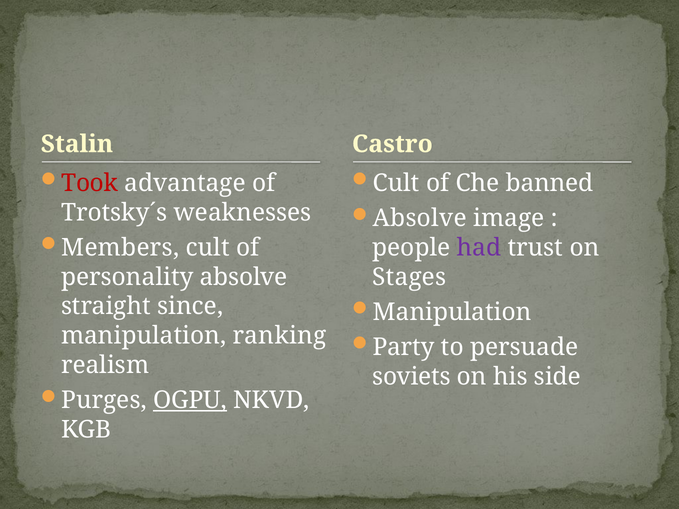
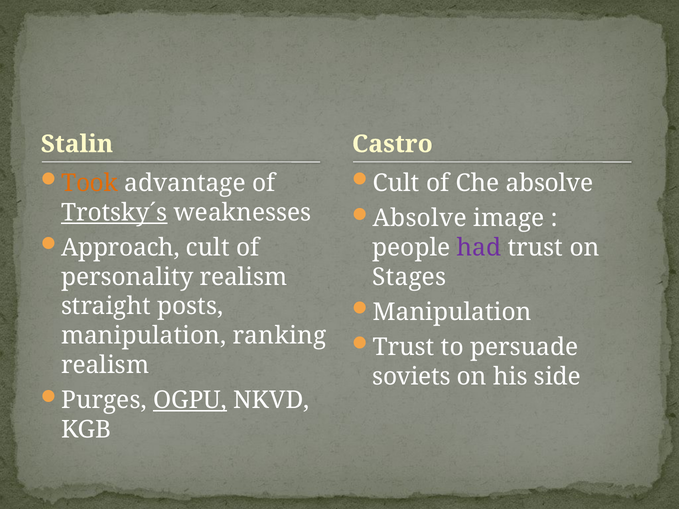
Took colour: red -> orange (90, 183)
Che banned: banned -> absolve (550, 183)
Trotsky´s underline: none -> present (114, 213)
Members: Members -> Approach (121, 248)
personality absolve: absolve -> realism (244, 277)
since: since -> posts (190, 307)
Party: Party -> Trust (404, 347)
